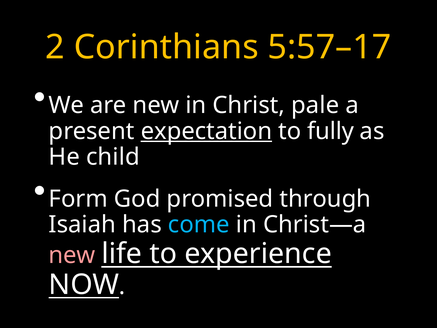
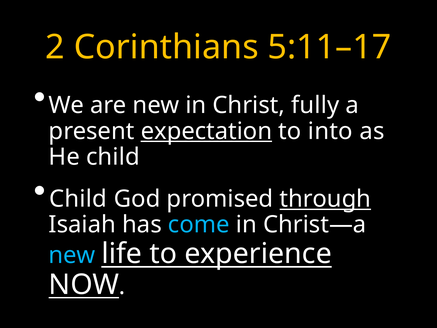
5:57–17: 5:57–17 -> 5:11–17 (329, 47)
pale: pale -> fully (315, 105)
fully: fully -> into (330, 131)
Form: Form -> Child (78, 199)
through underline: none -> present (325, 199)
new colour: pink -> light blue (72, 255)
